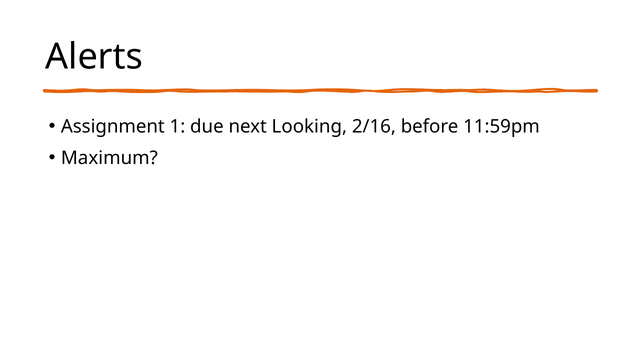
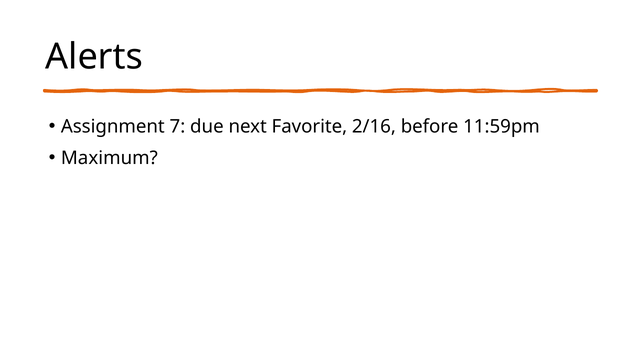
1: 1 -> 7 (177, 126)
Looking: Looking -> Favorite (309, 126)
